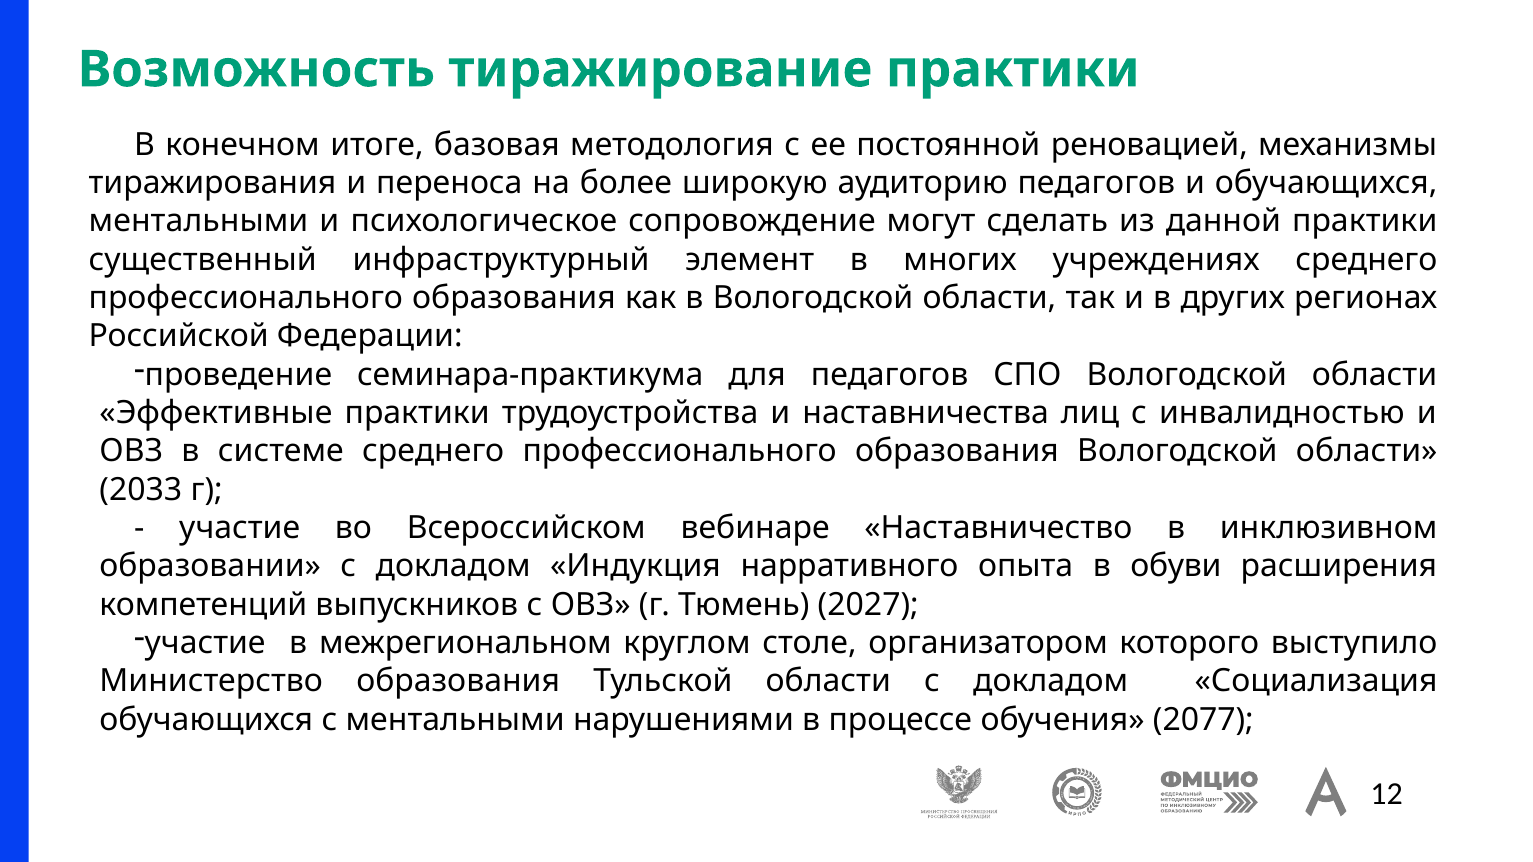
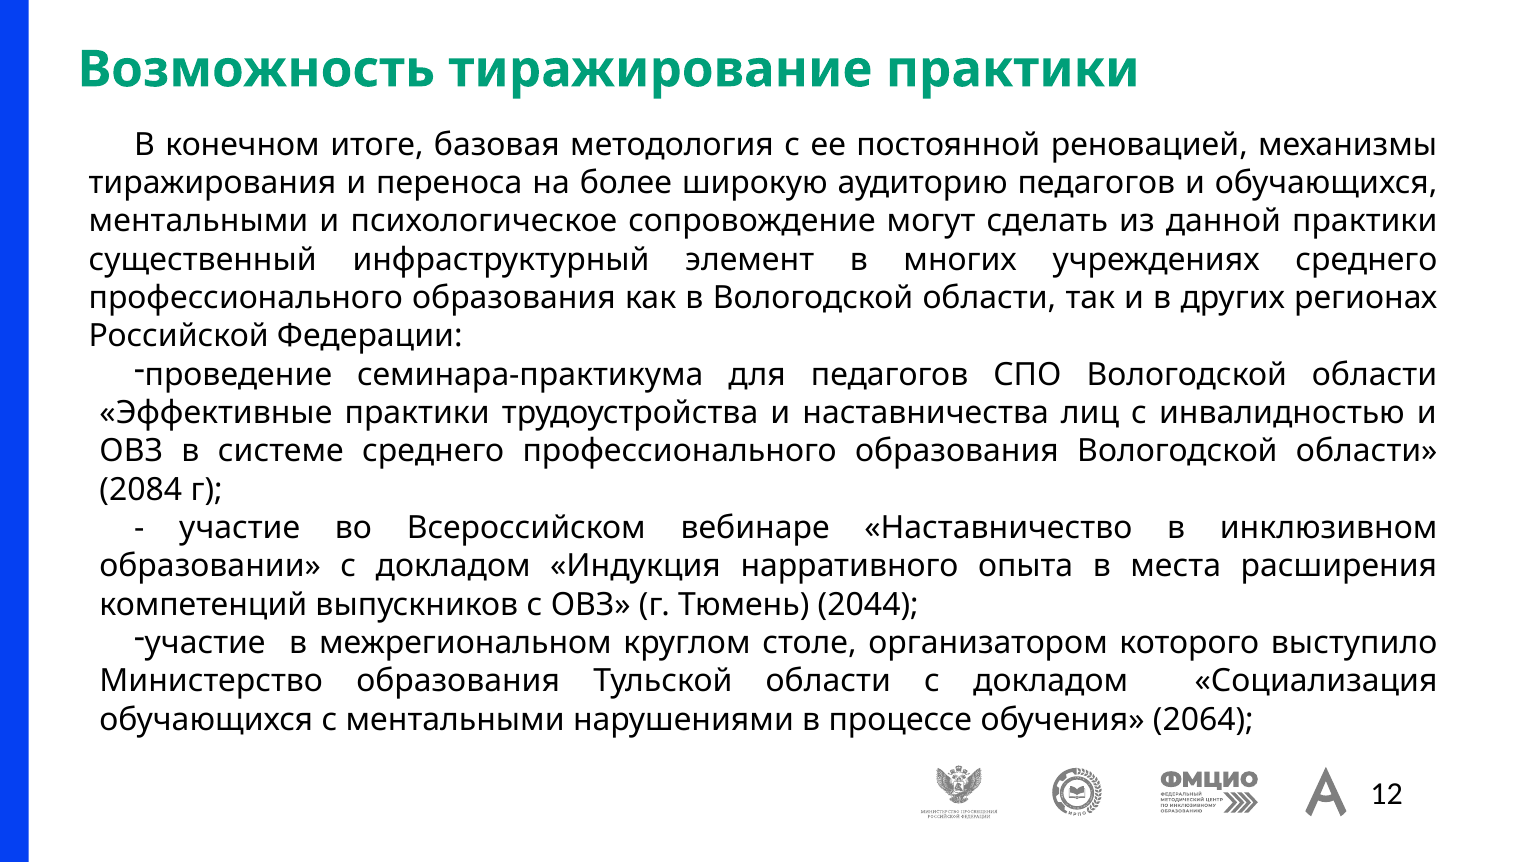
2033: 2033 -> 2084 (141, 490)
обуви: обуви -> места (1176, 566)
2027: 2027 -> 2044 (868, 605)
2077: 2077 -> 2064 (1203, 720)
